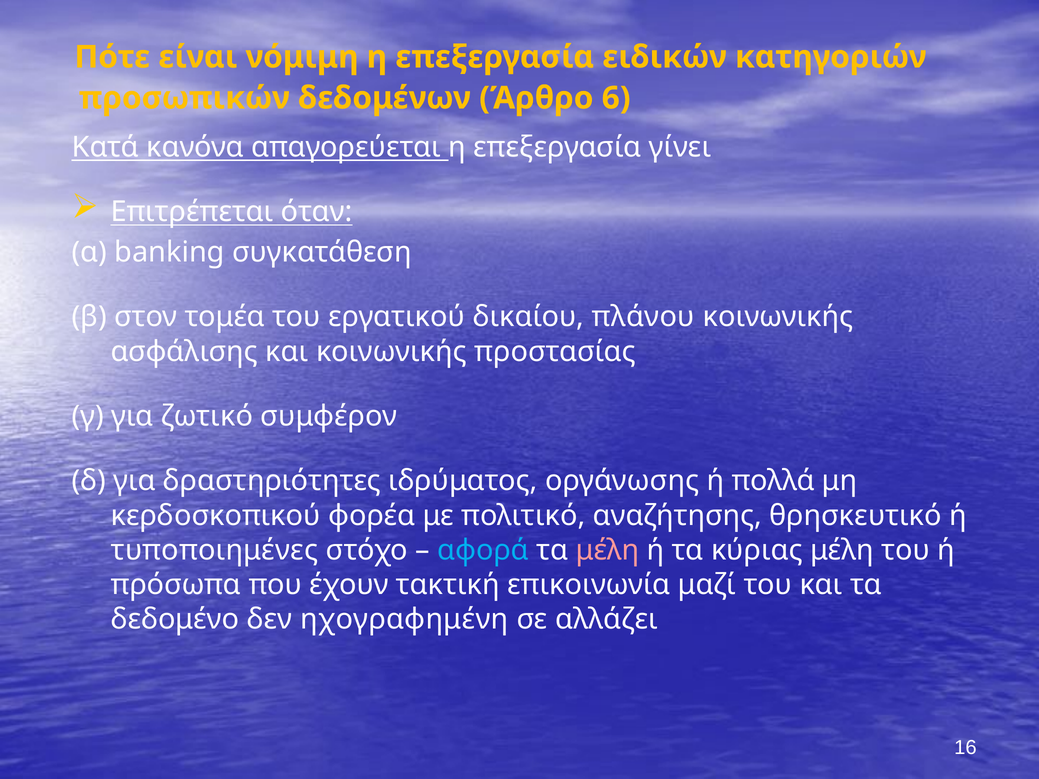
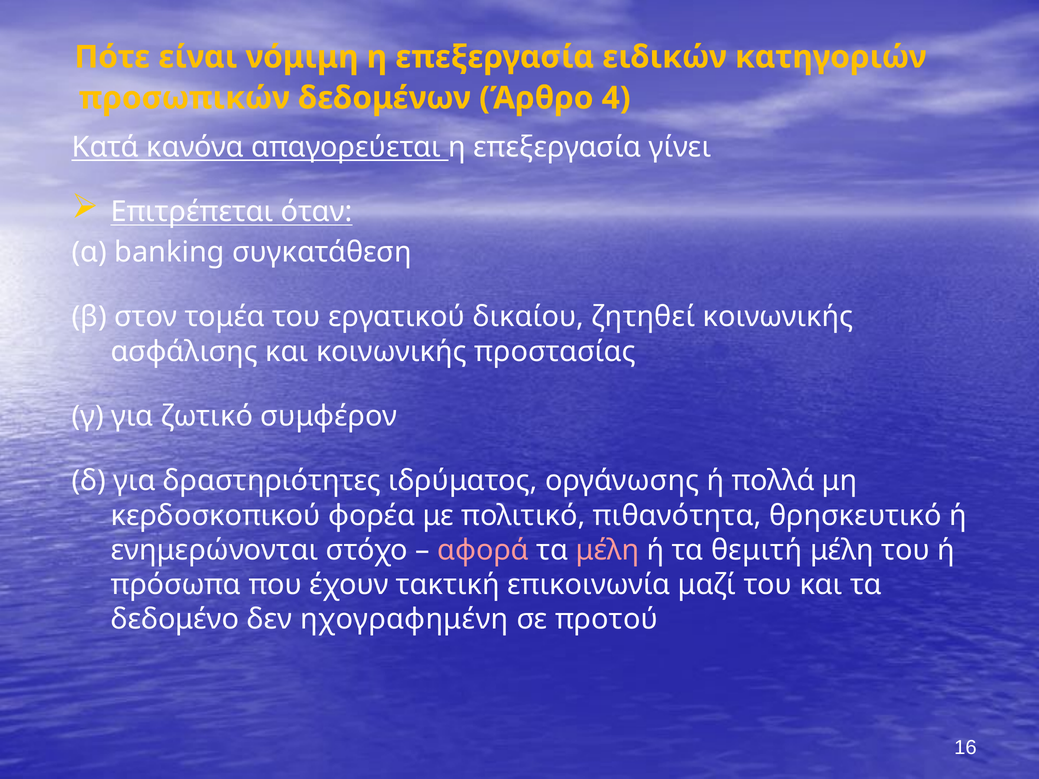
6: 6 -> 4 (616, 98)
πλάνου: πλάνου -> ζητηθεί (643, 317)
αναζήτησης: αναζήτησης -> πιθανότητα (677, 516)
τυποποιημένες: τυποποιημένες -> ενημερώνονται (214, 550)
αφορά colour: light blue -> pink (483, 550)
κύριας: κύριας -> θεμιτή (757, 550)
αλλάζει: αλλάζει -> προτού (606, 620)
